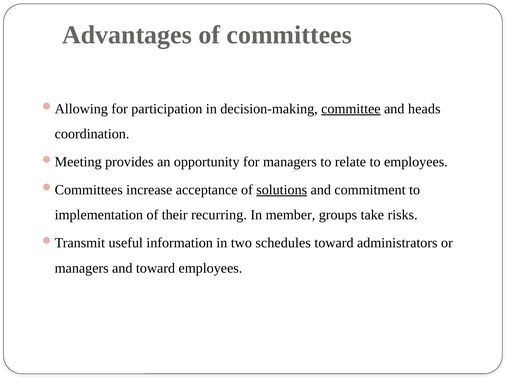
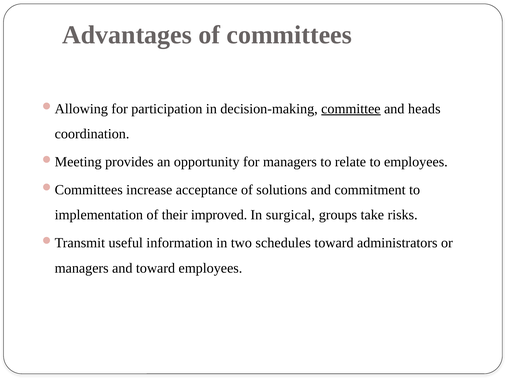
solutions underline: present -> none (282, 190)
recurring: recurring -> improved (219, 215)
member: member -> surgical (290, 215)
